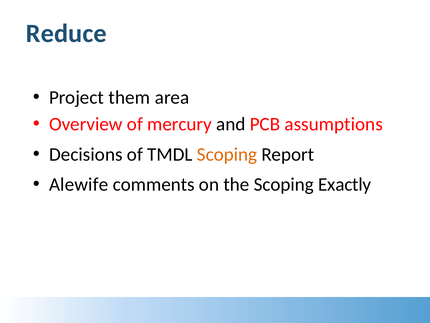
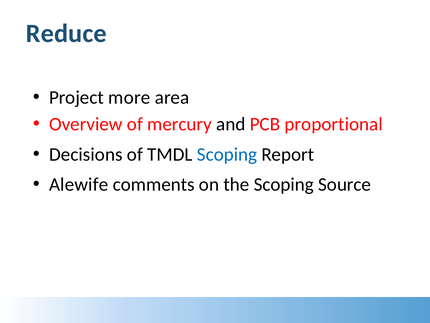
them: them -> more (129, 97)
assumptions: assumptions -> proportional (334, 124)
Scoping colour: orange -> blue (227, 154)
Exactly: Exactly -> Source (345, 184)
